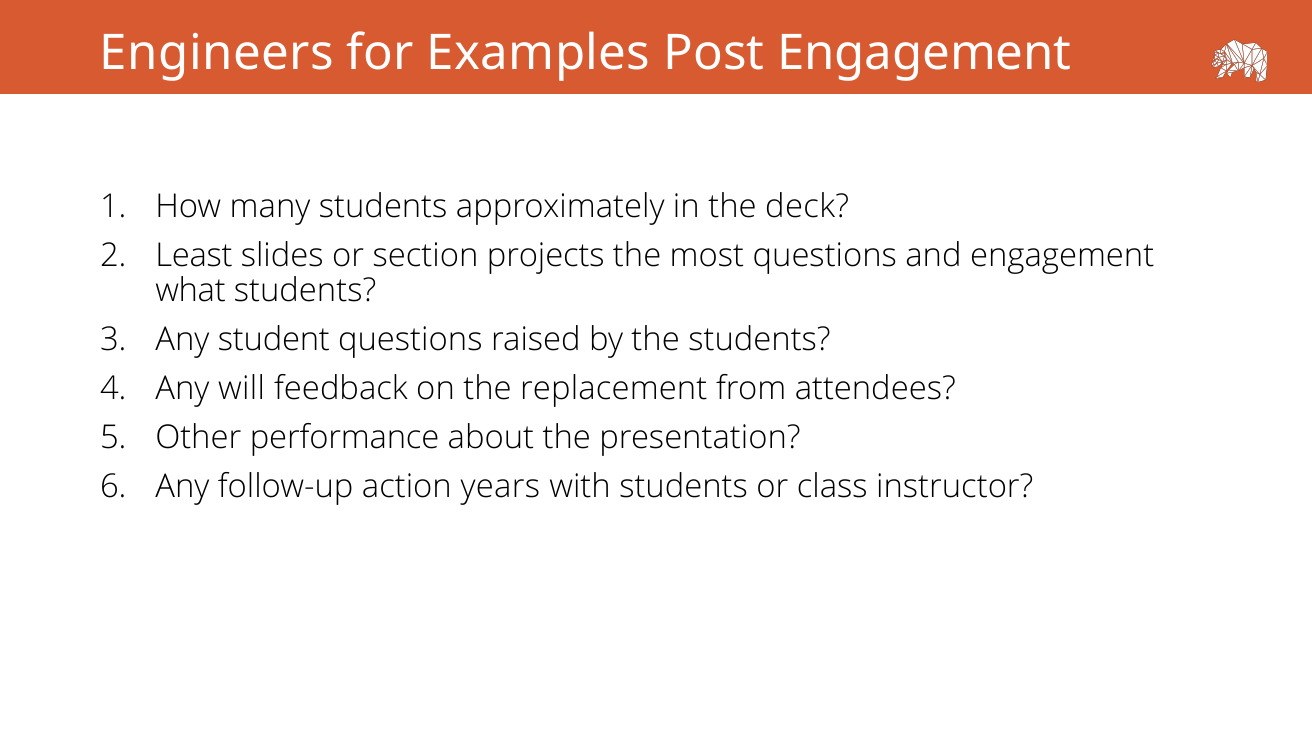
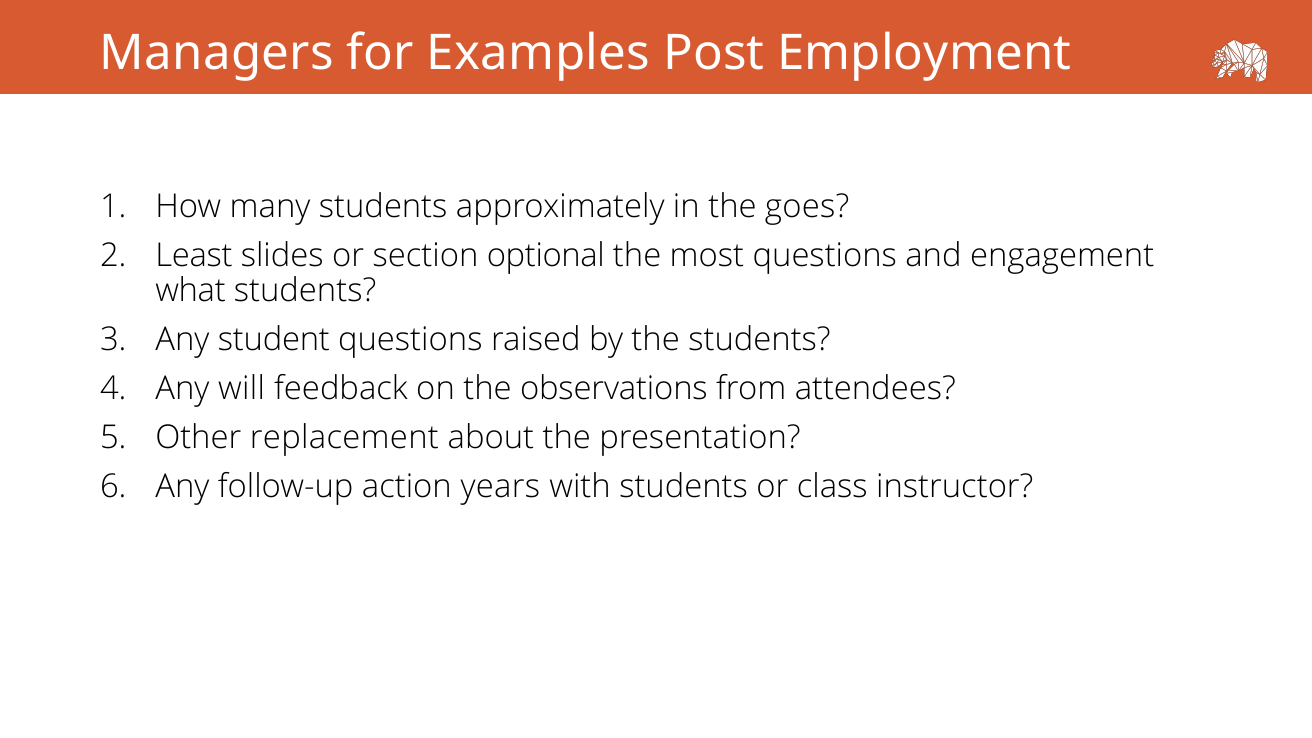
Engineers: Engineers -> Managers (217, 53)
Post Engagement: Engagement -> Employment (924, 53)
deck: deck -> goes (807, 206)
projects: projects -> optional (546, 255)
replacement: replacement -> observations (614, 389)
performance: performance -> replacement (344, 438)
